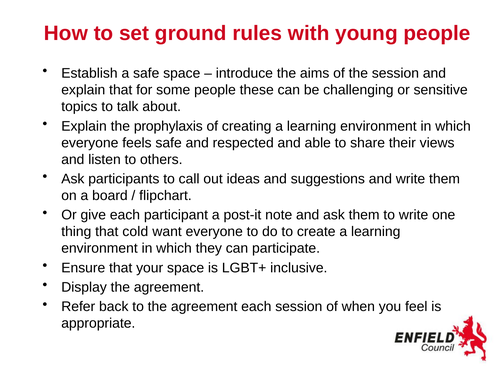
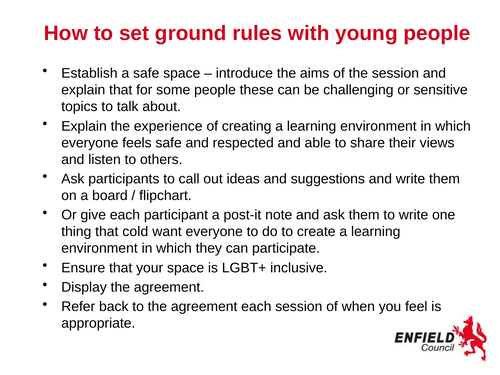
prophylaxis: prophylaxis -> experience (168, 126)
